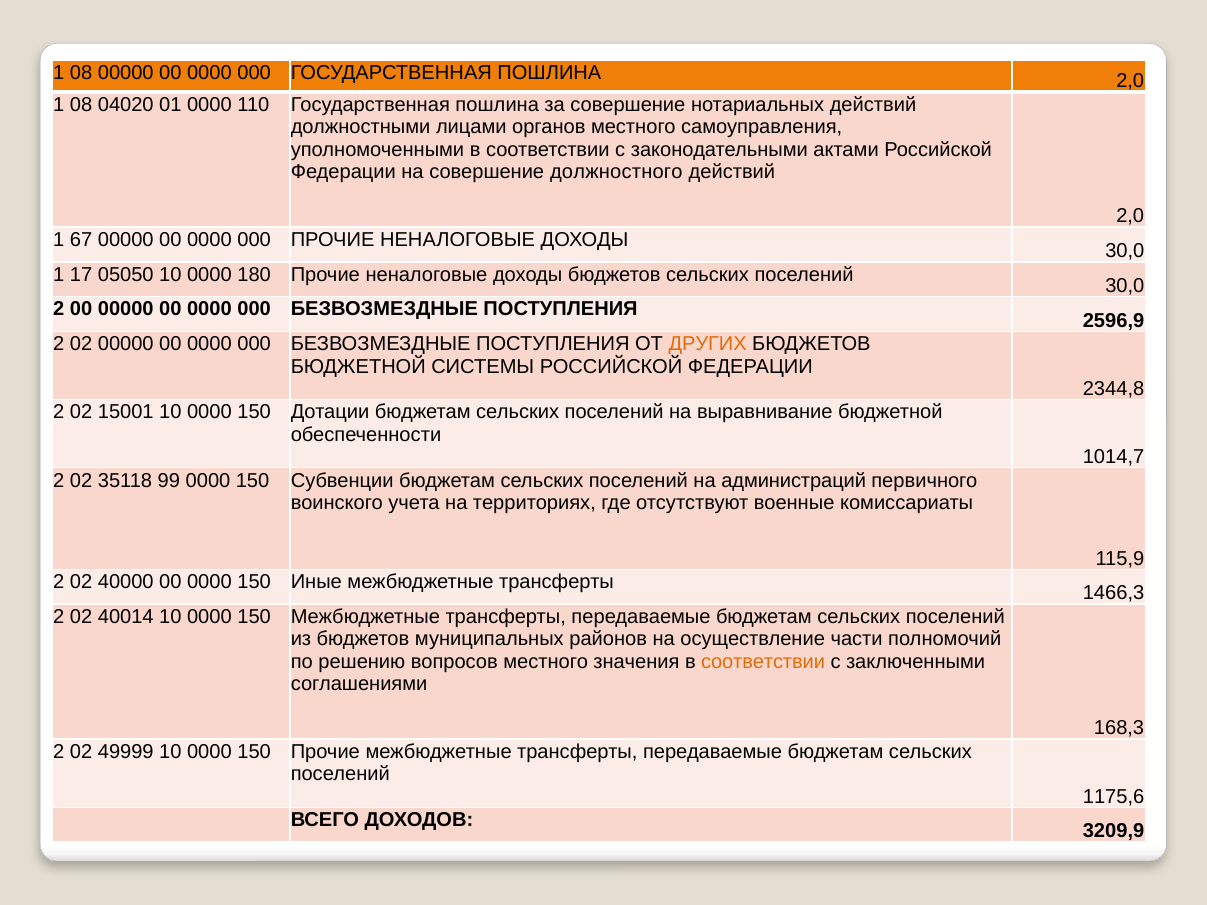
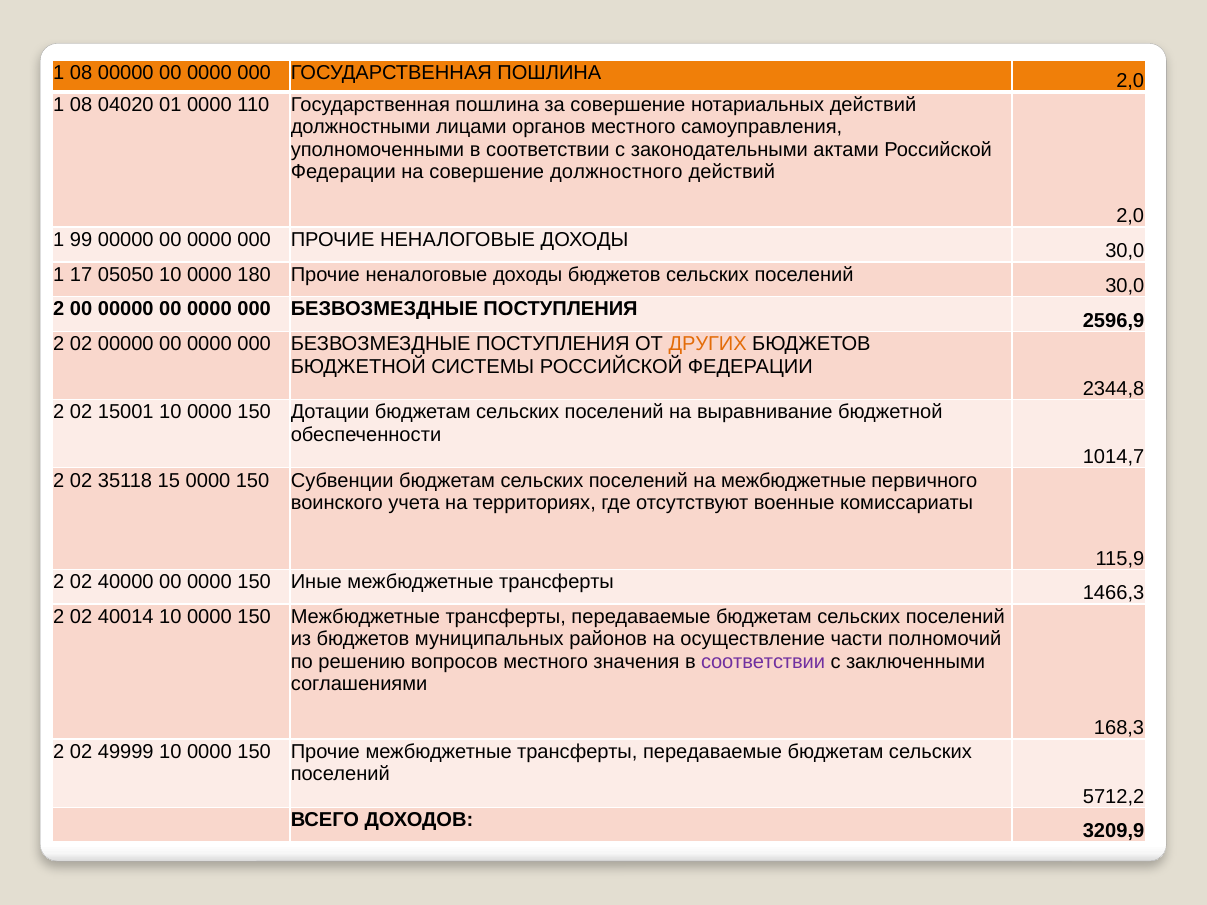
67: 67 -> 99 (81, 240)
99: 99 -> 15 (169, 481)
на администраций: администраций -> межбюджетные (794, 481)
соответствии colour: orange -> purple (763, 662)
1175,6: 1175,6 -> 5712,2 (1114, 797)
